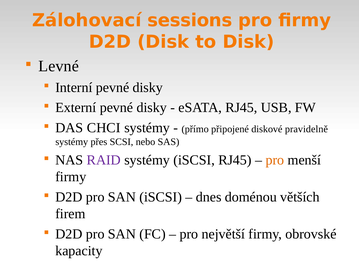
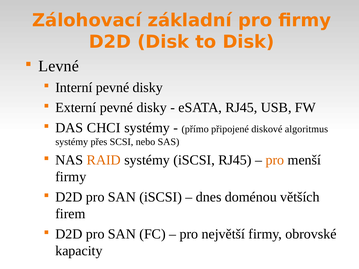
sessions: sessions -> základní (190, 21)
pravidelně: pravidelně -> algoritmus (306, 129)
RAID colour: purple -> orange (104, 160)
